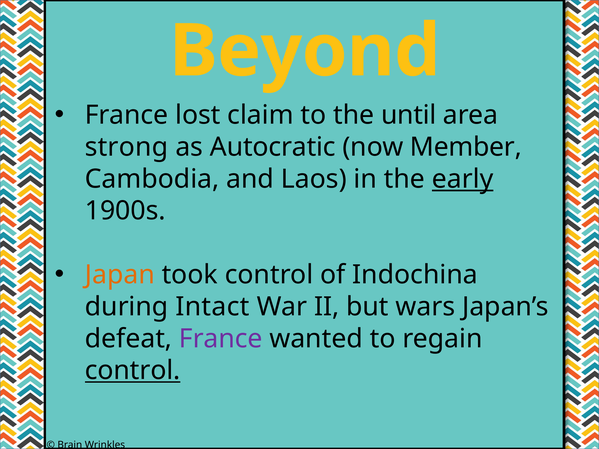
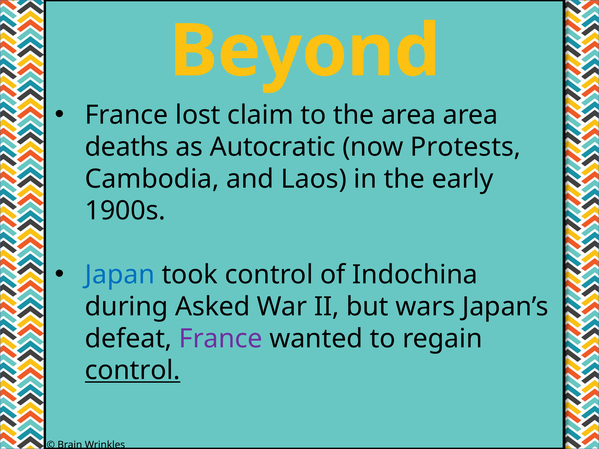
the until: until -> area (409, 115)
strong: strong -> deaths (127, 147)
Member: Member -> Protests (466, 147)
early underline: present -> none (463, 179)
Japan colour: orange -> blue (120, 275)
Intact: Intact -> Asked (213, 307)
